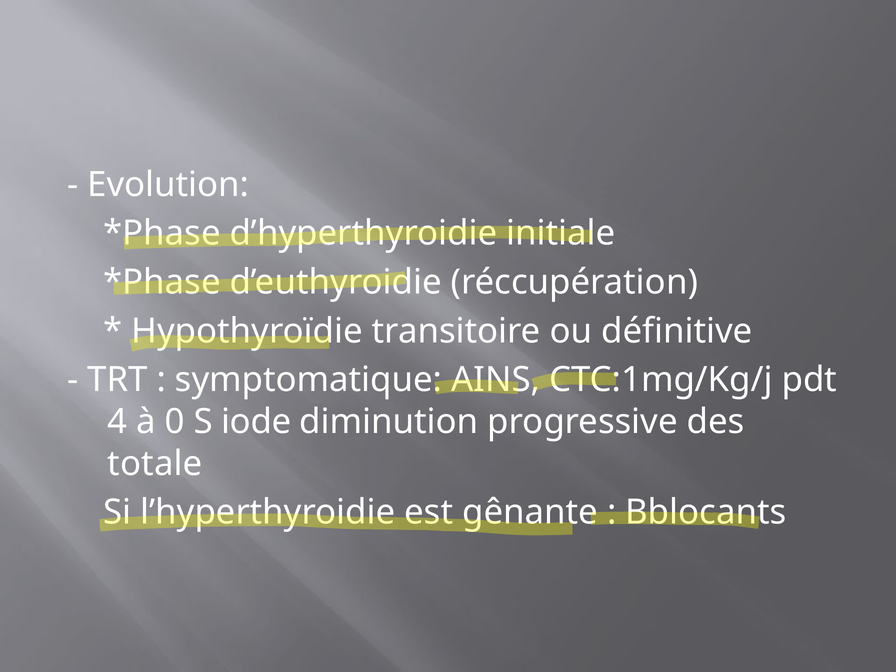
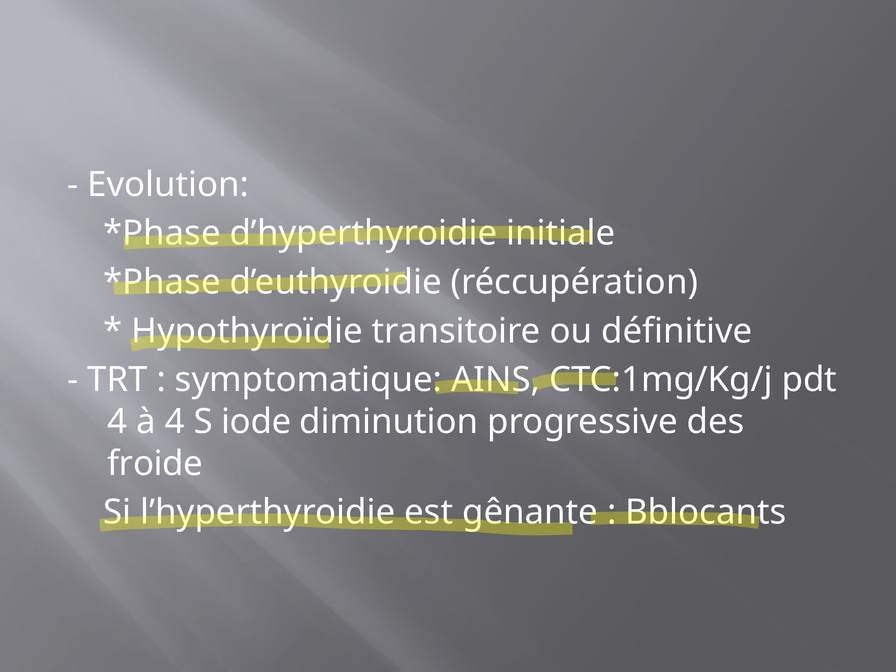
à 0: 0 -> 4 (175, 422)
totale: totale -> froide (155, 464)
